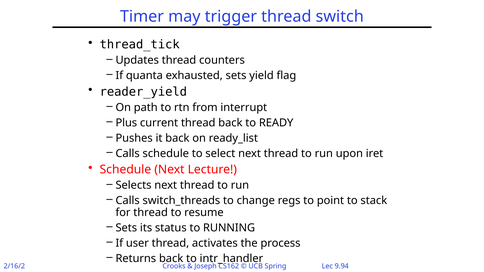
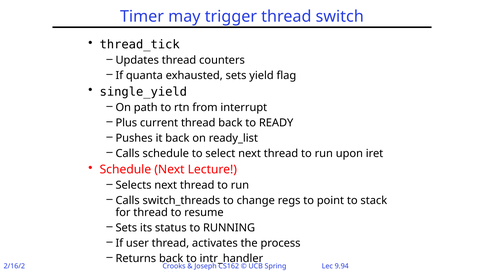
reader_yield: reader_yield -> single_yield (143, 92)
